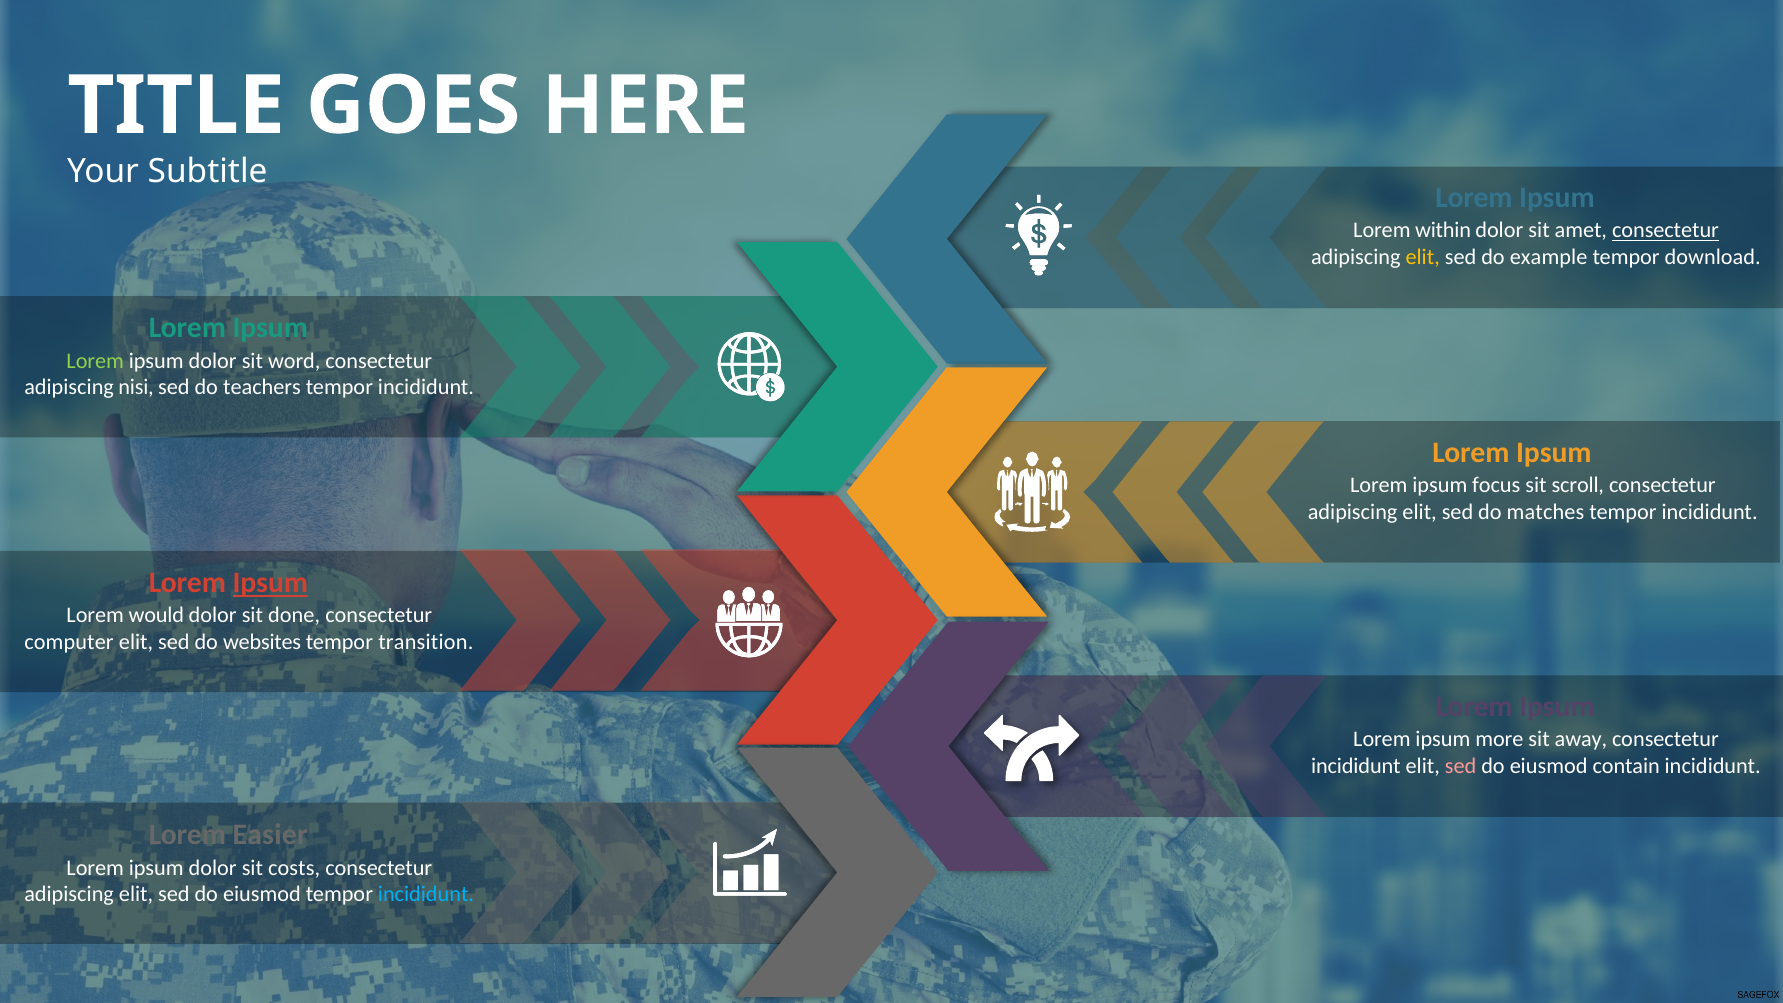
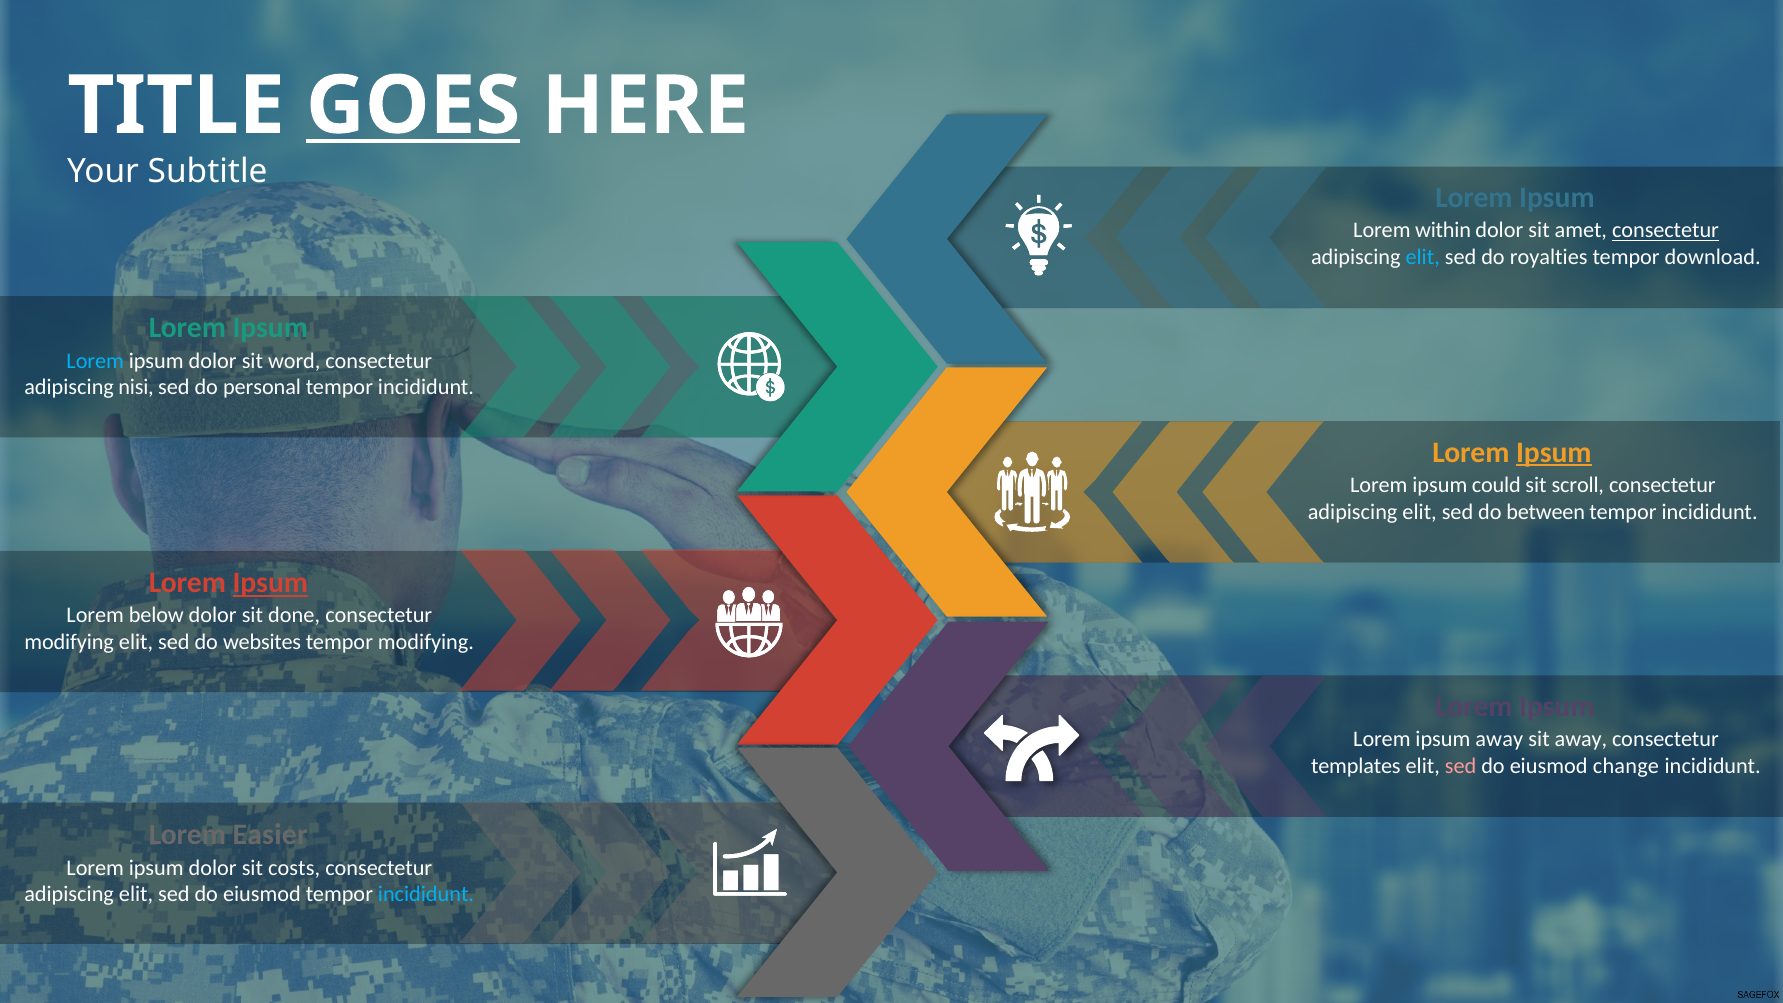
GOES underline: none -> present (413, 106)
elit colour: yellow -> light blue (1423, 257)
example: example -> royalties (1549, 257)
Lorem colour: light green -> light blue (95, 361)
teachers: teachers -> personal (262, 387)
Ipsum underline: none -> present (1554, 452)
focus: focus -> could (1496, 485)
matches: matches -> between (1546, 512)
would: would -> below (156, 616)
computer: computer -> modifying (69, 642)
tempor transition: transition -> modifying (426, 642)
ipsum more: more -> away (1499, 739)
incididunt: incididunt -> templates (1356, 766)
contain: contain -> change (1626, 766)
